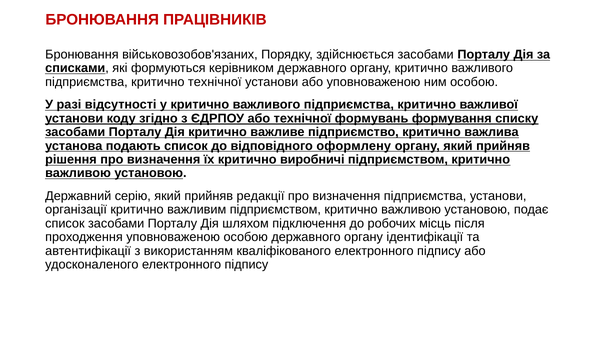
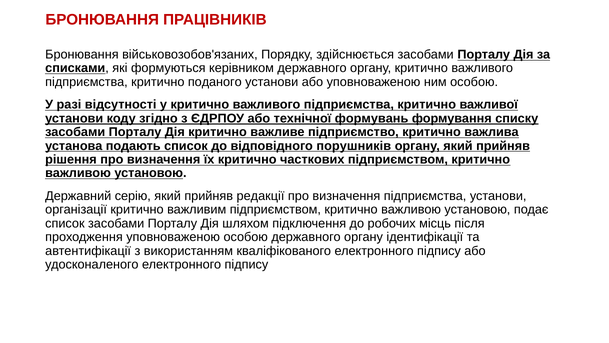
критично технічної: технічної -> поданого (215, 82)
оформлену: оформлену -> порушників (354, 146)
виробничі: виробничі -> часткових (312, 159)
